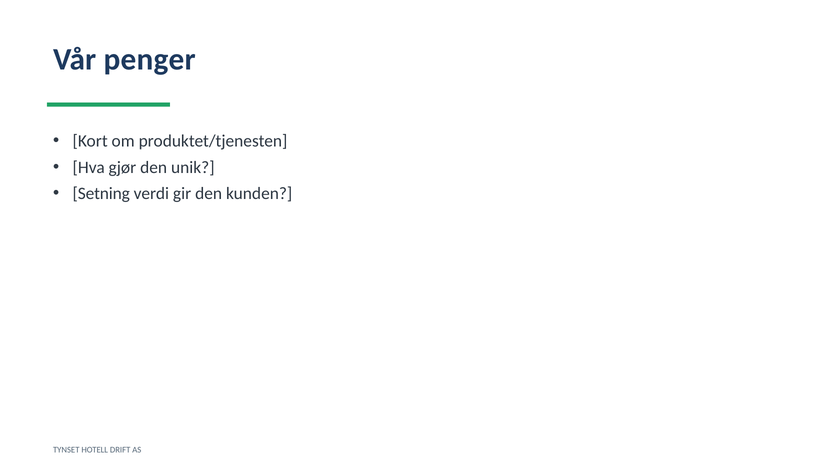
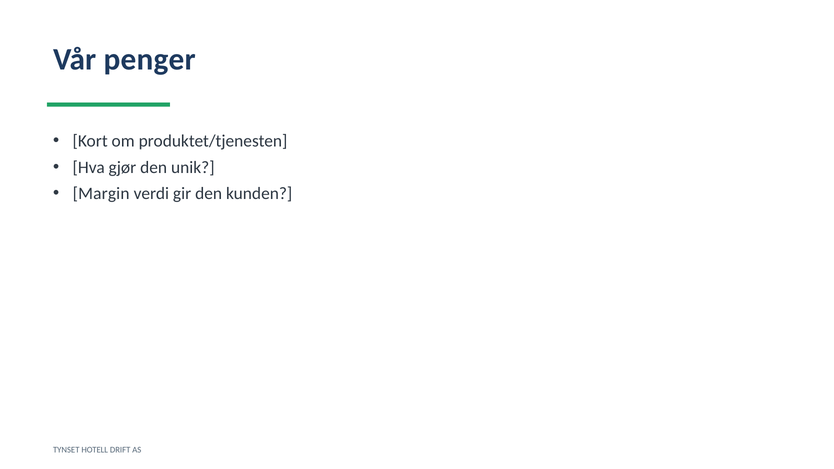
Setning: Setning -> Margin (101, 193)
